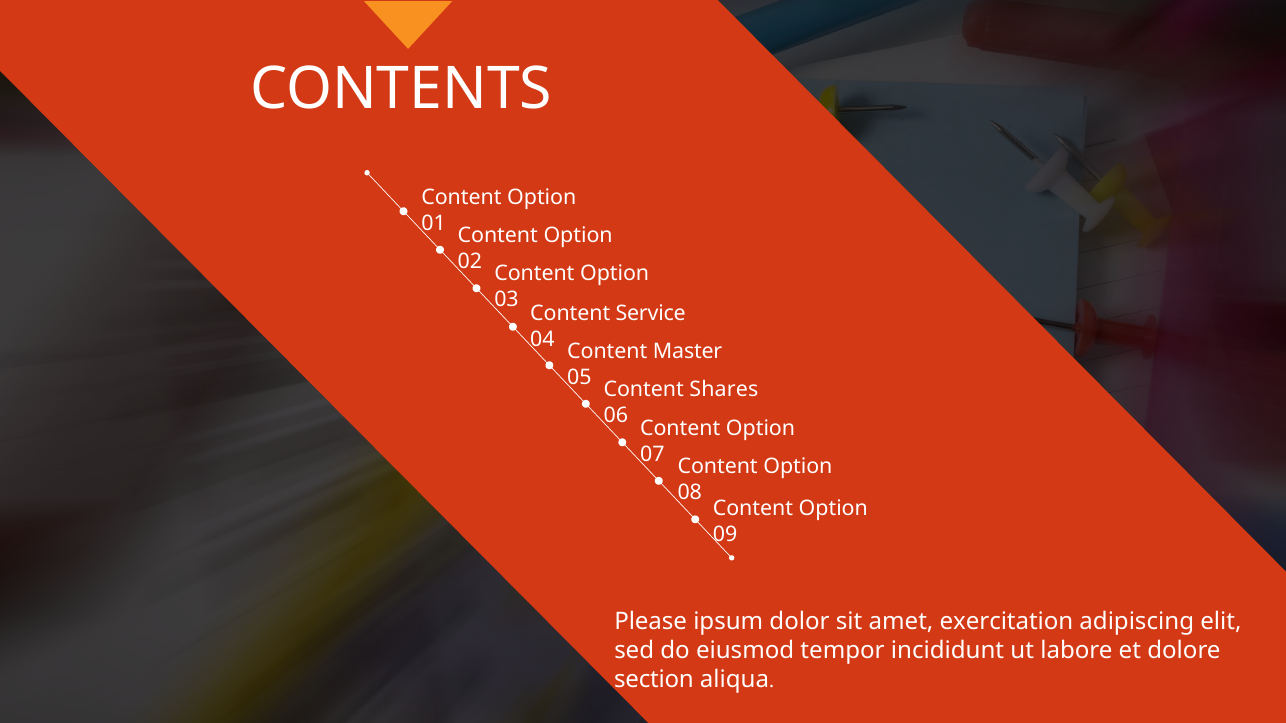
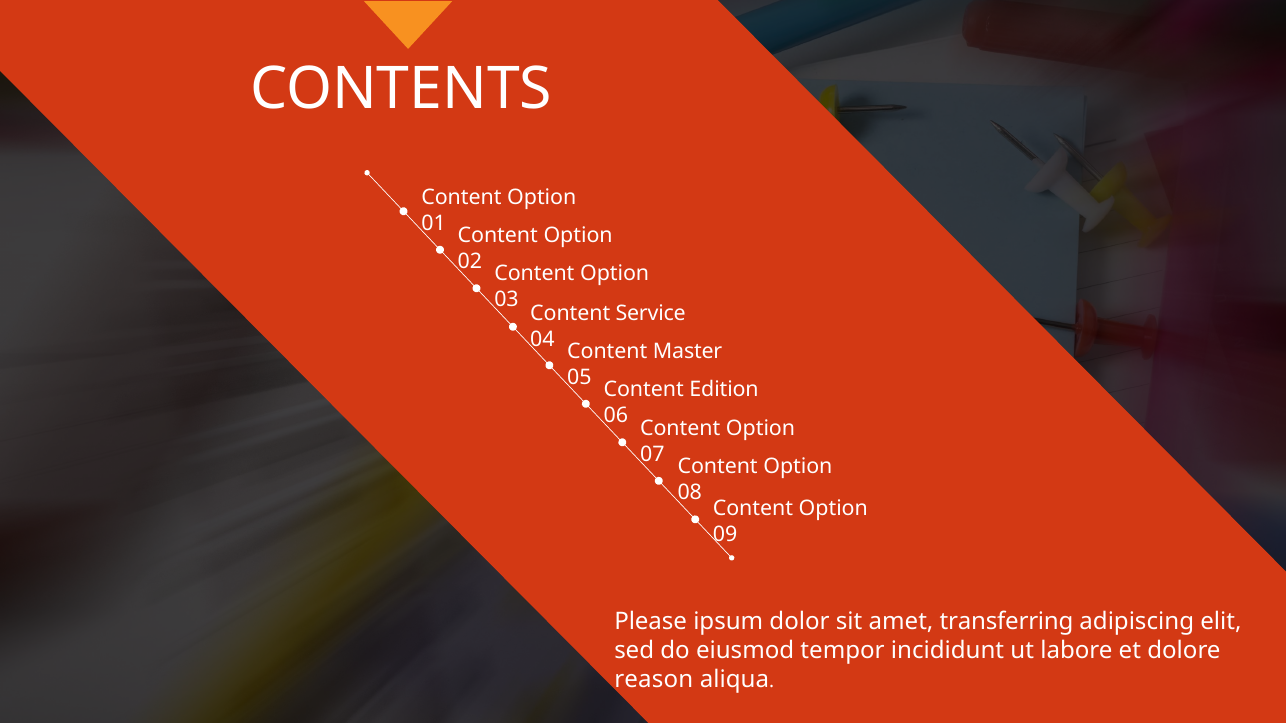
Shares: Shares -> Edition (724, 390)
exercitation: exercitation -> transferring (1007, 622)
section: section -> reason (654, 680)
